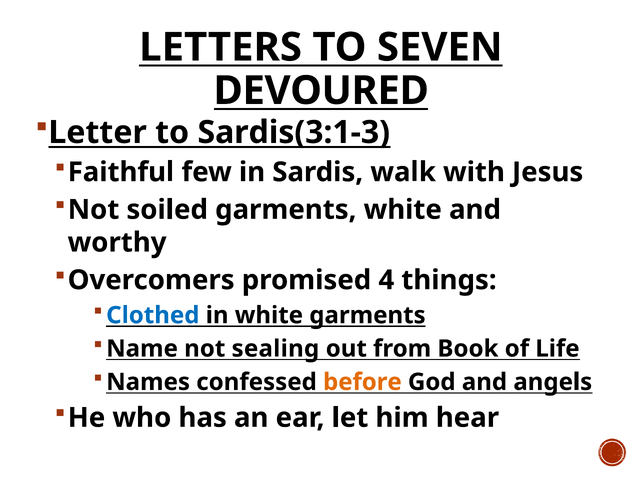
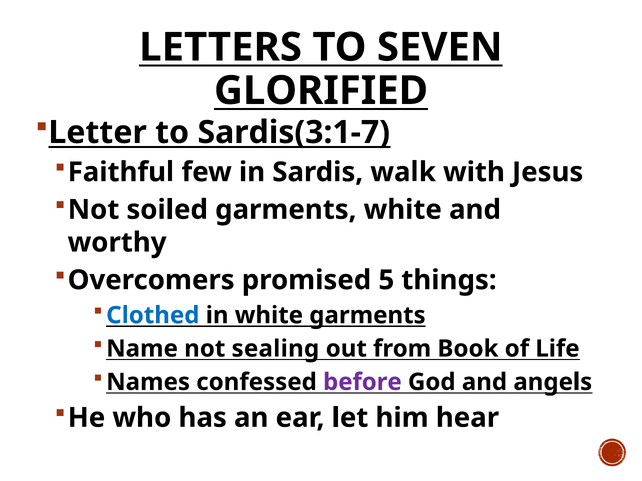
DEVOURED: DEVOURED -> GLORIFIED (321, 91)
Sardis(3:1-3: Sardis(3:1-3 -> Sardis(3:1-7 (294, 133)
4: 4 -> 5 (386, 280)
before colour: orange -> purple (362, 382)
